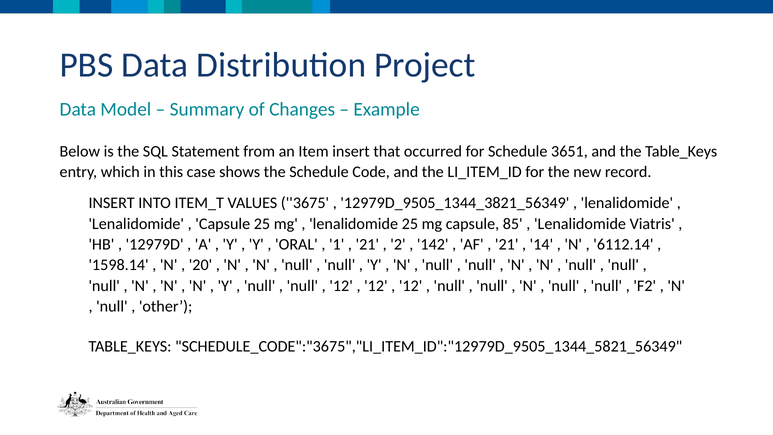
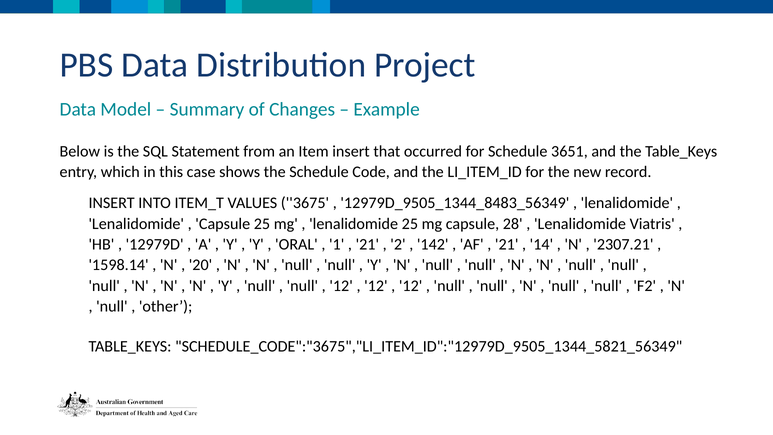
12979D_9505_1344_3821_56349: 12979D_9505_1344_3821_56349 -> 12979D_9505_1344_8483_56349 (455, 203)
85: 85 -> 28 (513, 224)
6112.14: 6112.14 -> 2307.21 (623, 244)
